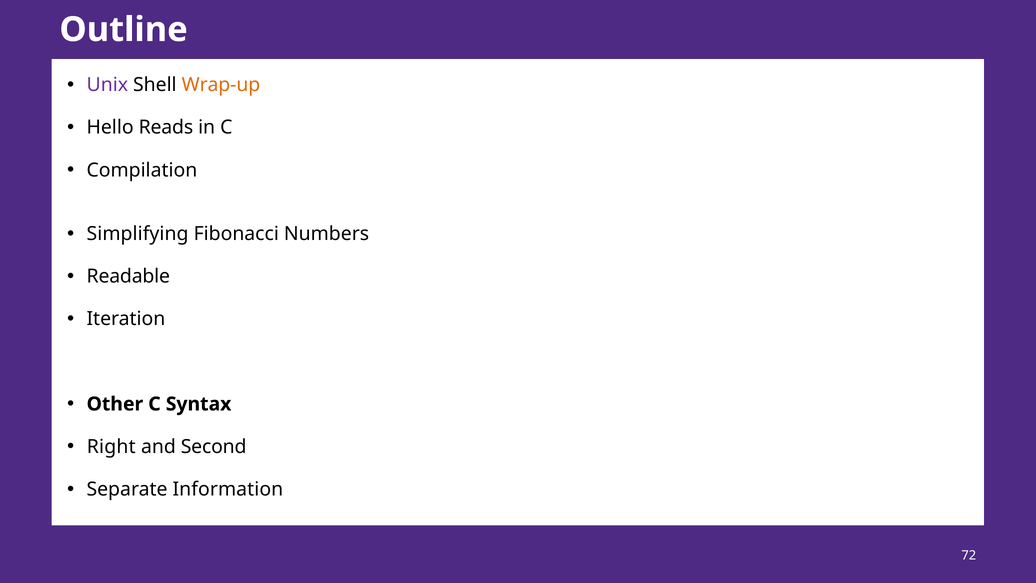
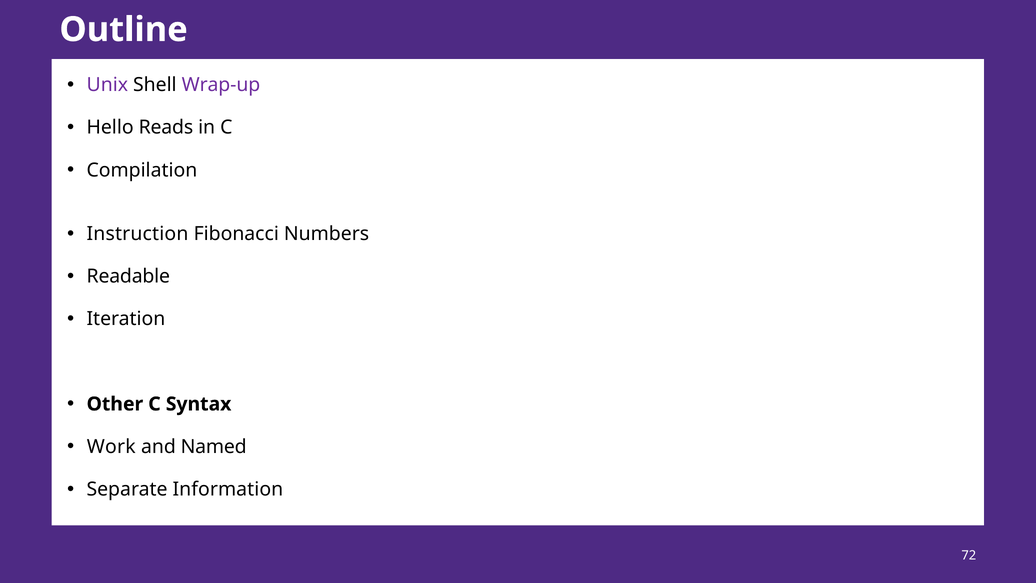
Wrap-up colour: orange -> purple (221, 85)
Simplifying: Simplifying -> Instruction (138, 234)
Right: Right -> Work (111, 446)
Second: Second -> Named (214, 446)
